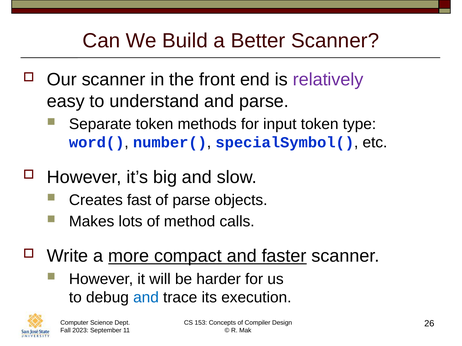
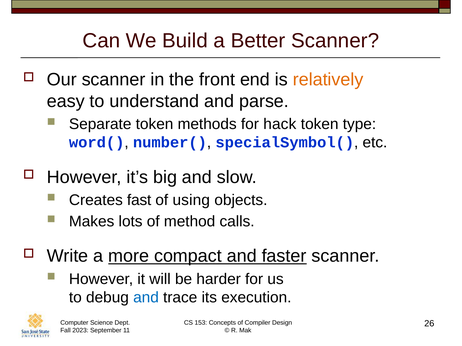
relatively colour: purple -> orange (328, 80)
input: input -> hack (280, 124)
of parse: parse -> using (191, 200)
